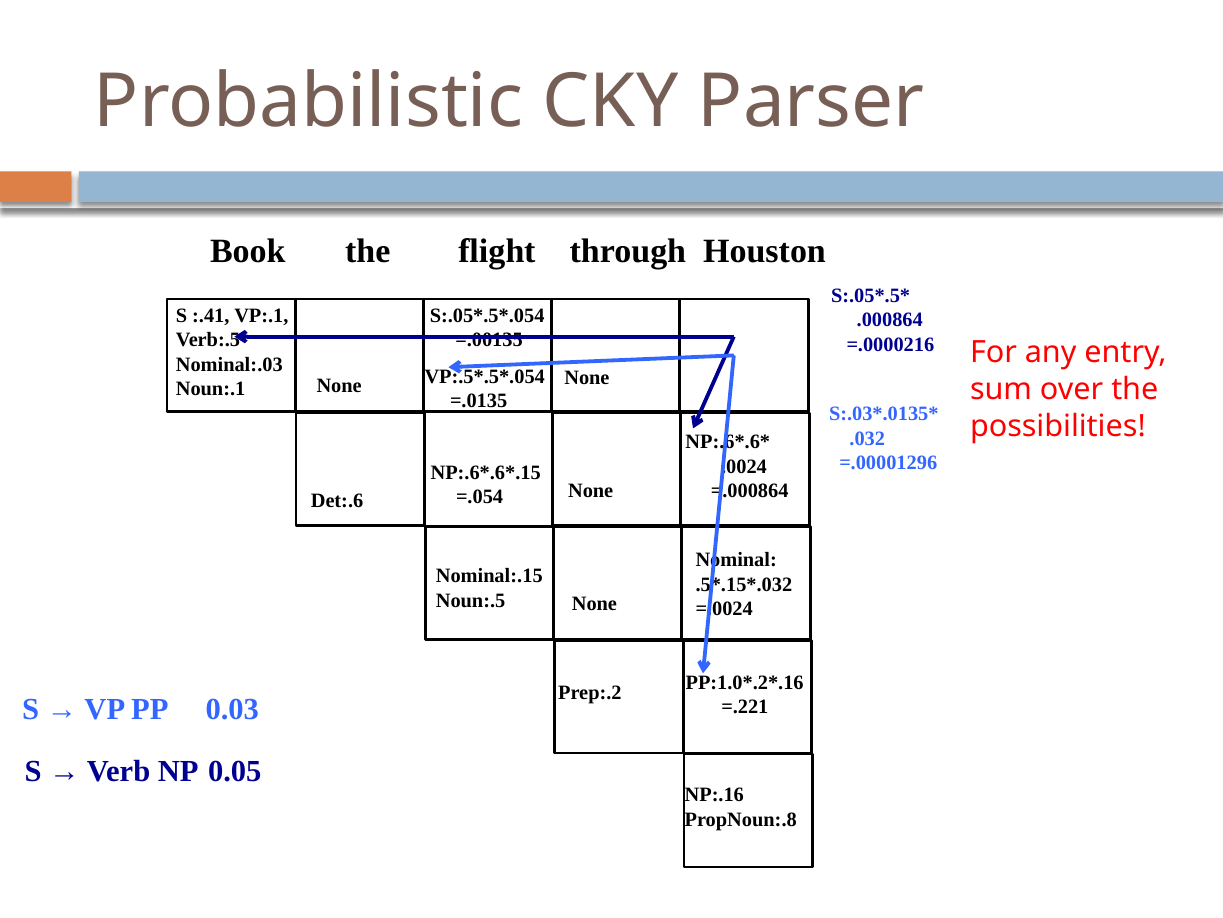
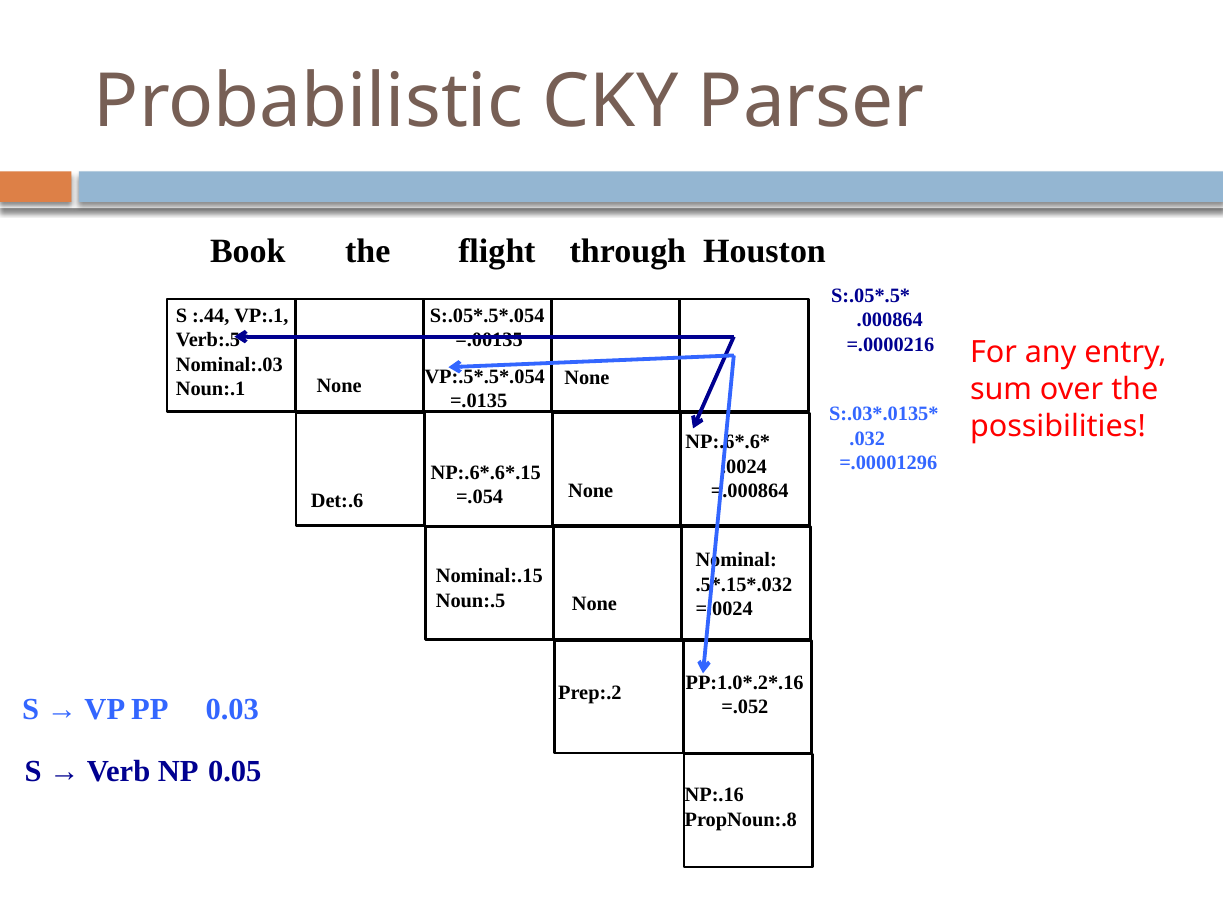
:.41: :.41 -> :.44 (211, 315)
=.221: =.221 -> =.052 (745, 707)
